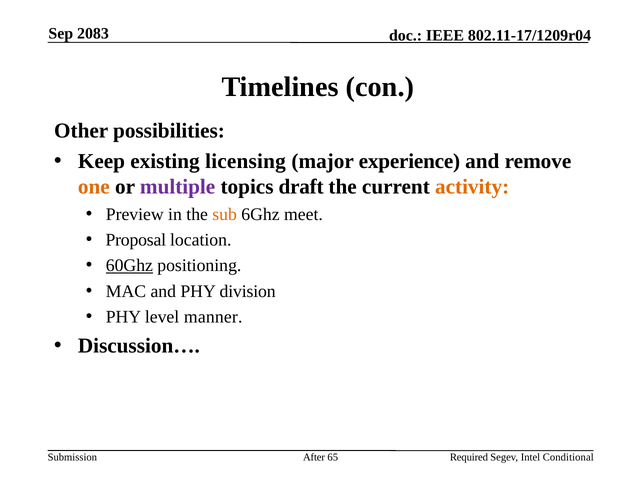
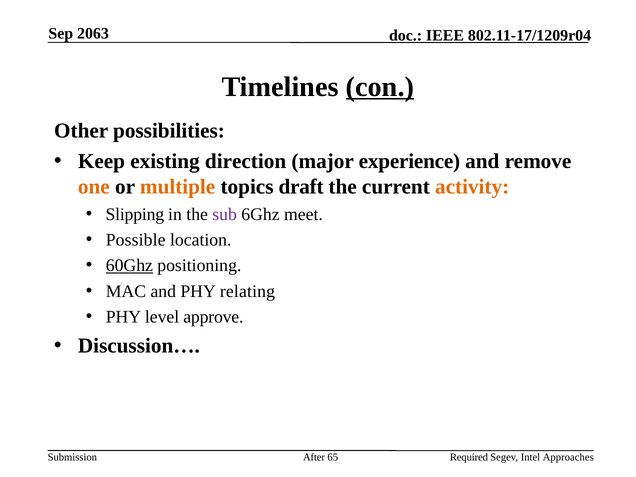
2083: 2083 -> 2063 (93, 34)
con underline: none -> present (380, 87)
licensing: licensing -> direction (246, 161)
multiple colour: purple -> orange (178, 187)
Preview: Preview -> Slipping (135, 214)
sub colour: orange -> purple (225, 214)
Proposal: Proposal -> Possible (136, 240)
division: division -> relating (247, 291)
manner: manner -> approve (213, 317)
Conditional: Conditional -> Approaches (568, 457)
